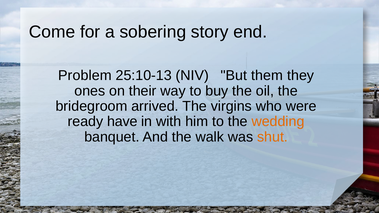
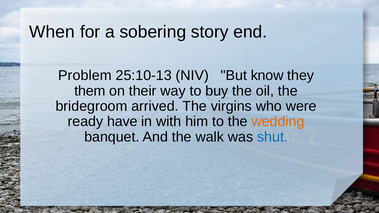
Come: Come -> When (52, 32)
them: them -> know (267, 76)
ones: ones -> them (90, 91)
shut colour: orange -> blue (272, 137)
